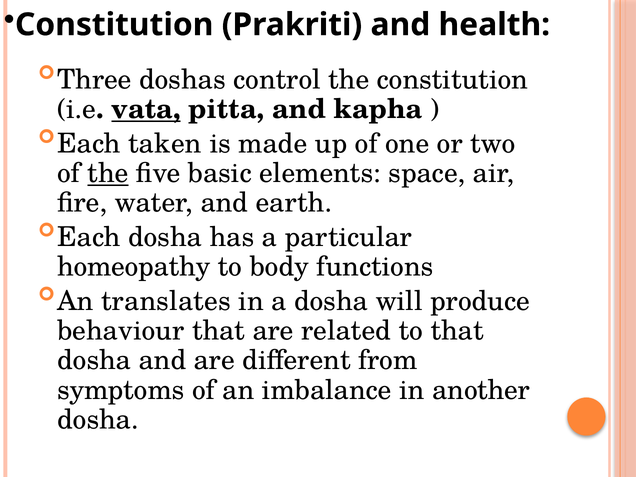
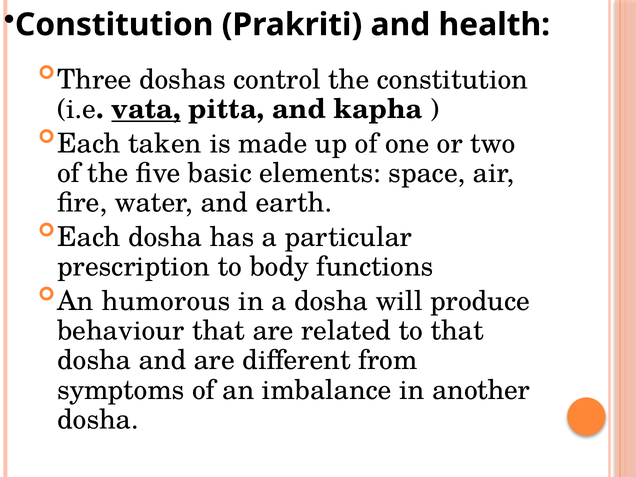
the underline: present -> none (108, 173)
homeopathy: homeopathy -> prescription (134, 267)
translates: translates -> humorous (166, 301)
